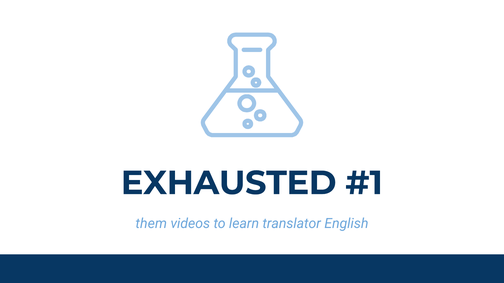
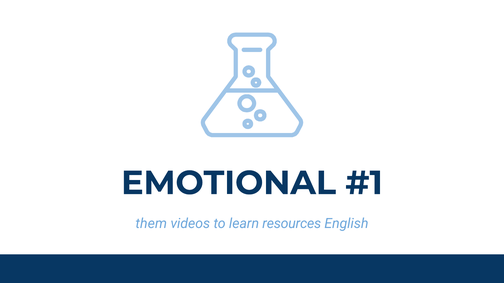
EXHAUSTED: EXHAUSTED -> EMOTIONAL (229, 183)
translator: translator -> resources (292, 224)
